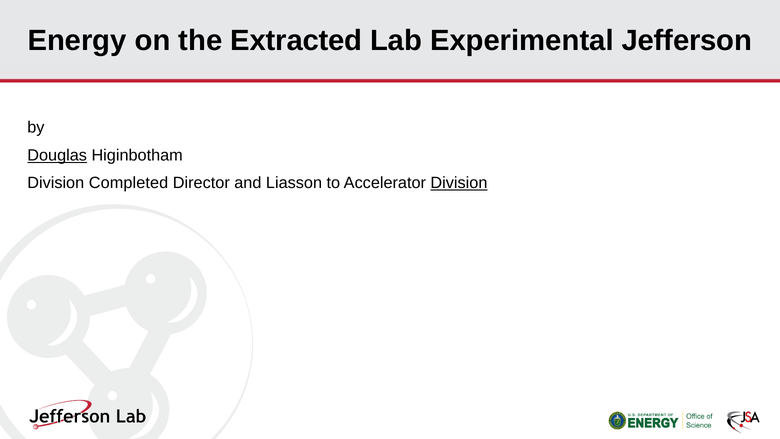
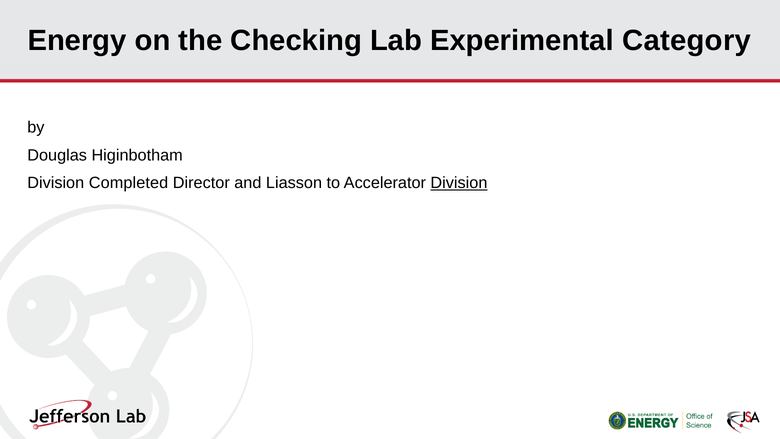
Extracted: Extracted -> Checking (296, 41)
Jefferson: Jefferson -> Category (687, 41)
Douglas underline: present -> none (57, 155)
